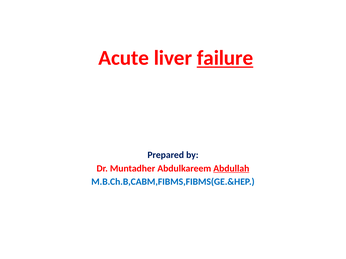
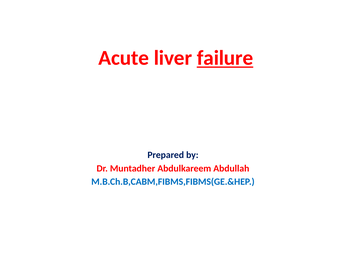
Abdullah underline: present -> none (231, 169)
